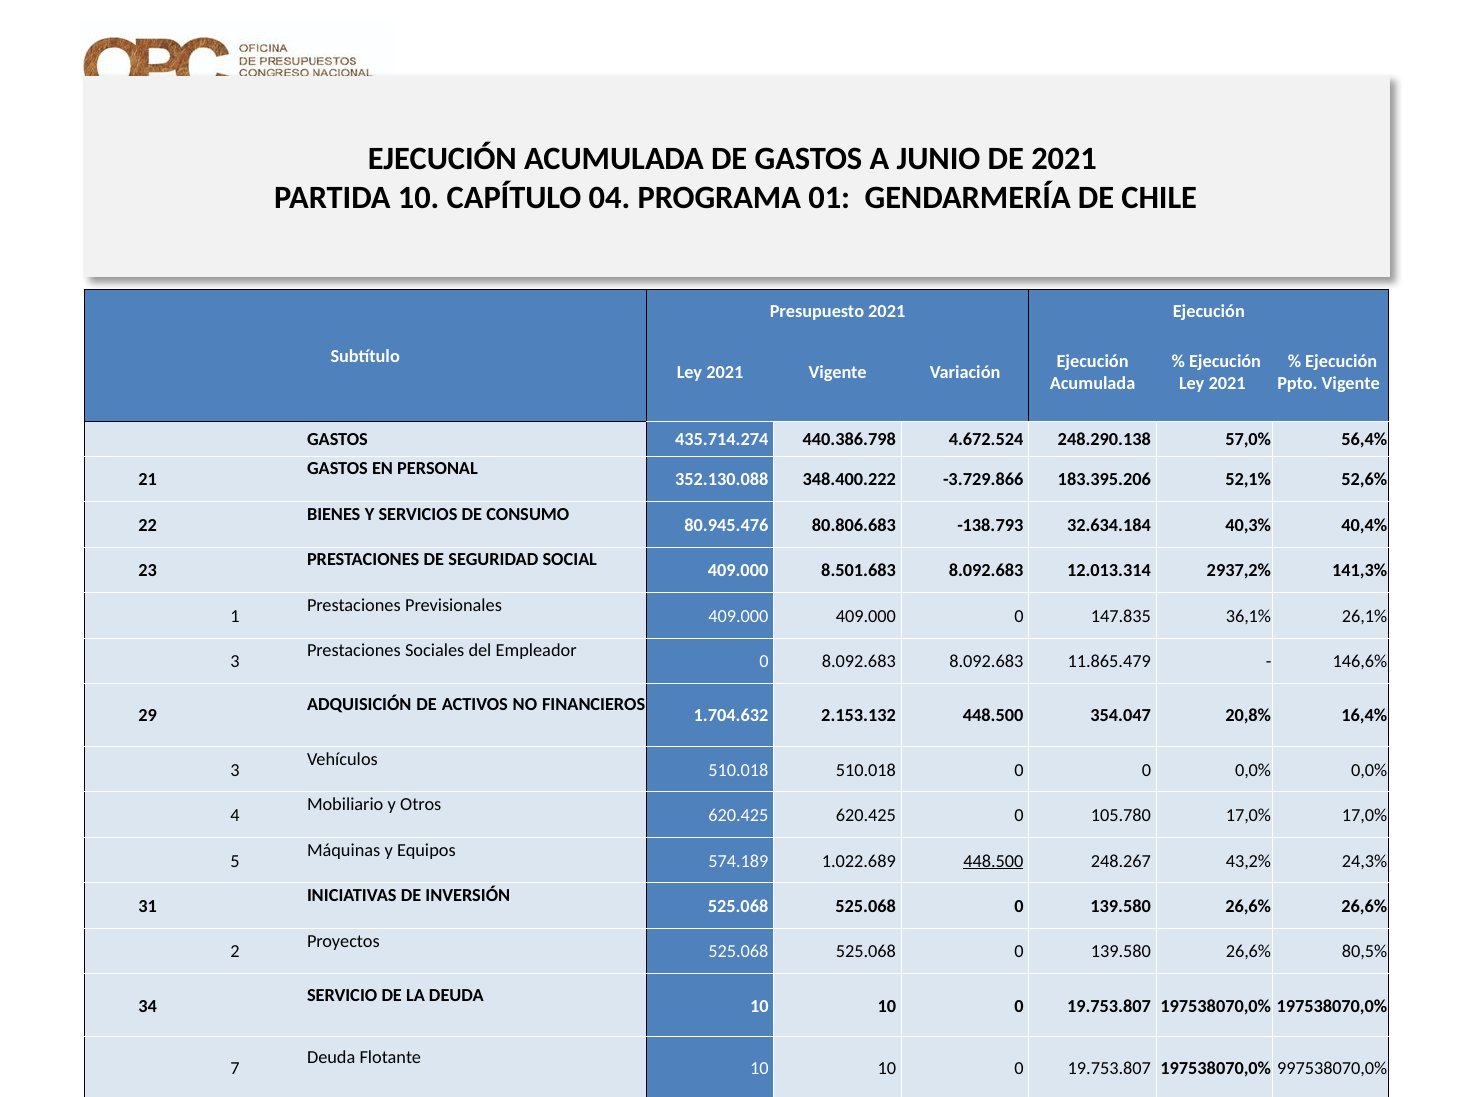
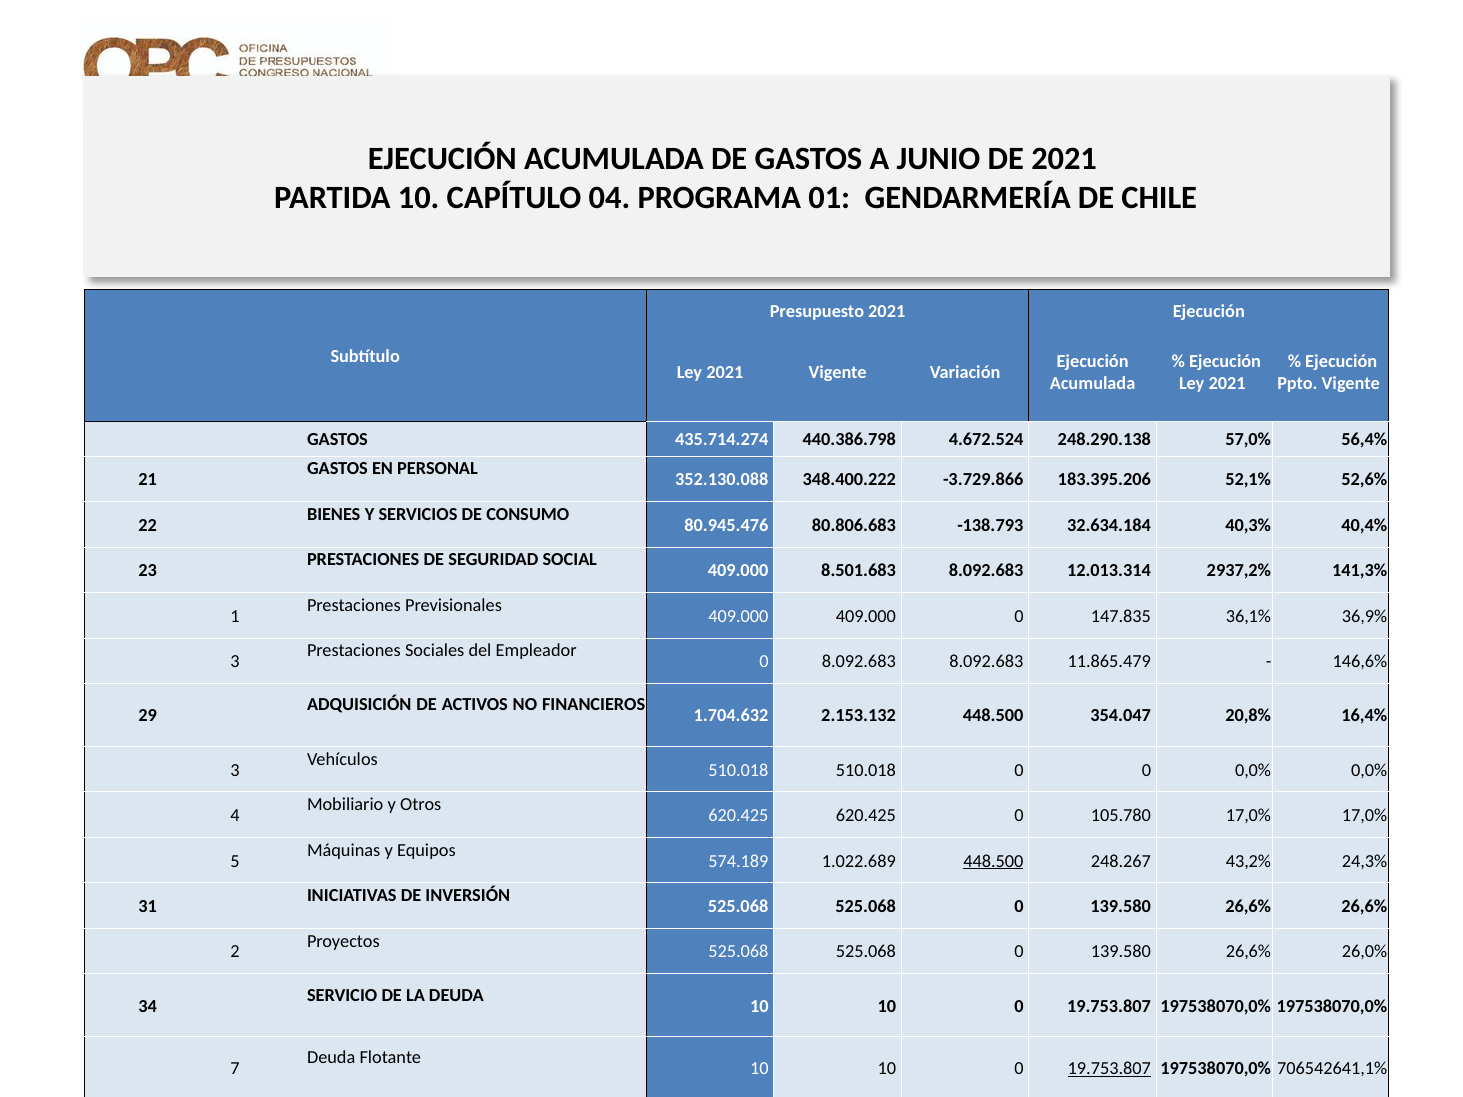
26,1%: 26,1% -> 36,9% (1365, 616)
80,5%: 80,5% -> 26,0% (1365, 952)
19.753.807 underline: none -> present (1109, 1069)
997538070,0%: 997538070,0% -> 706542641,1% (1332, 1069)
